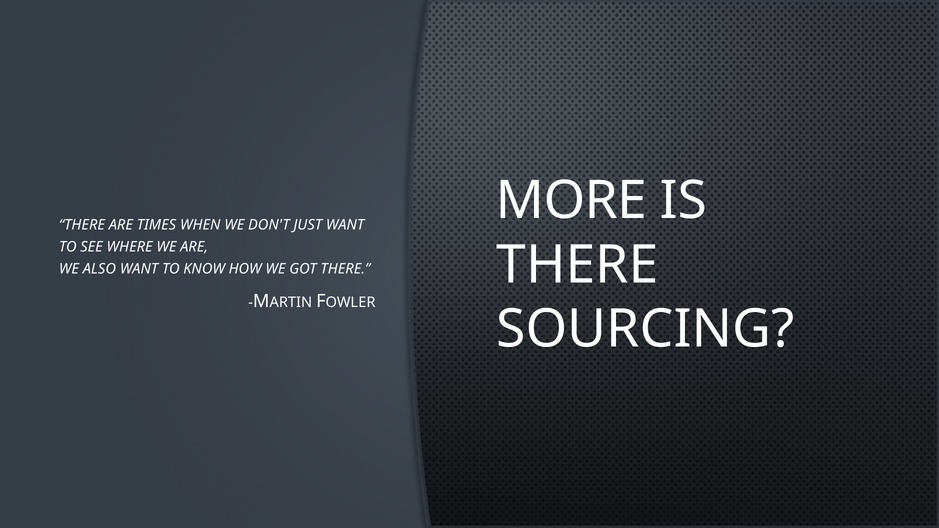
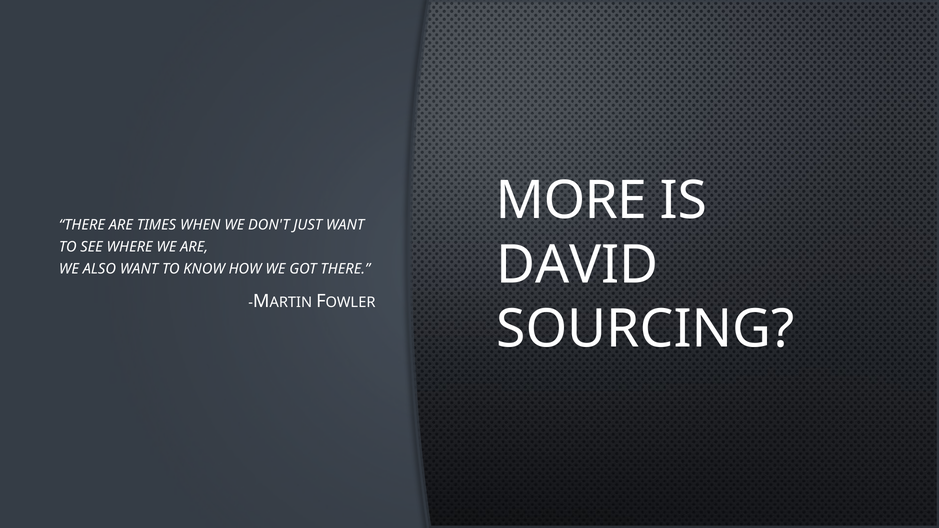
THERE: THERE -> DAVID (577, 265)
